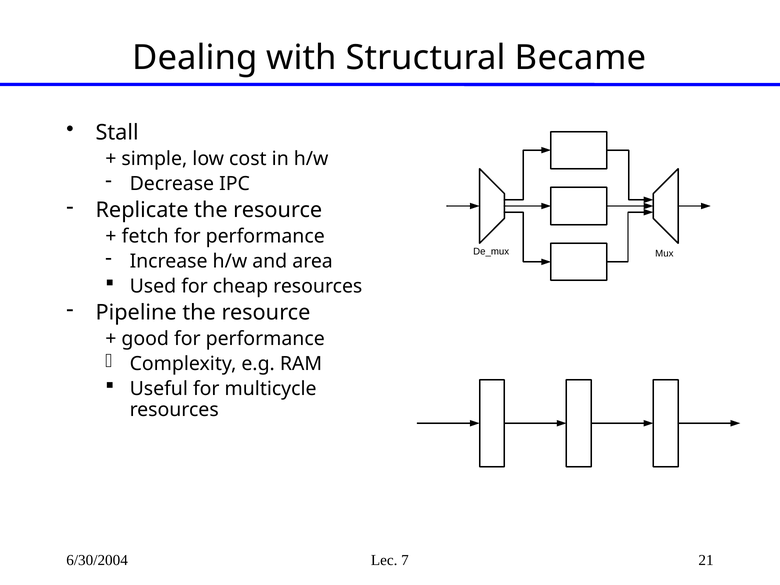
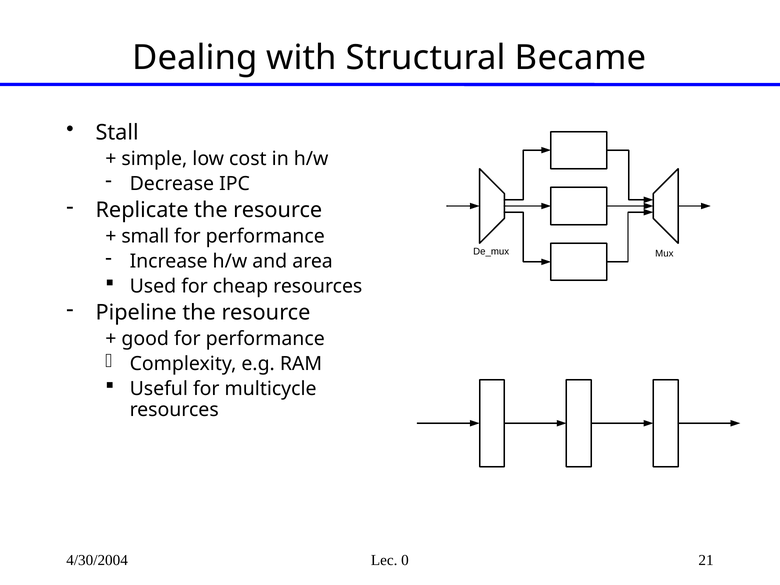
fetch: fetch -> small (145, 236)
6/30/2004: 6/30/2004 -> 4/30/2004 (97, 560)
7: 7 -> 0 (405, 560)
